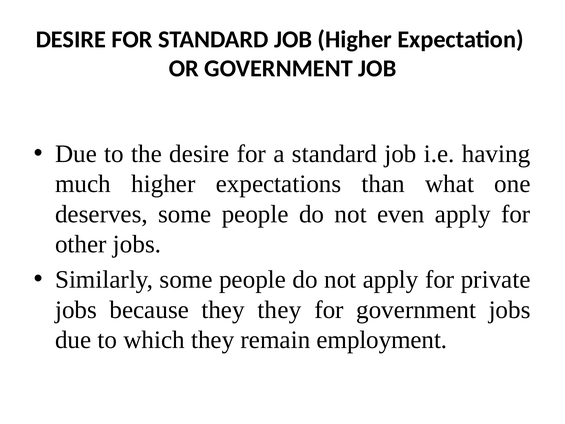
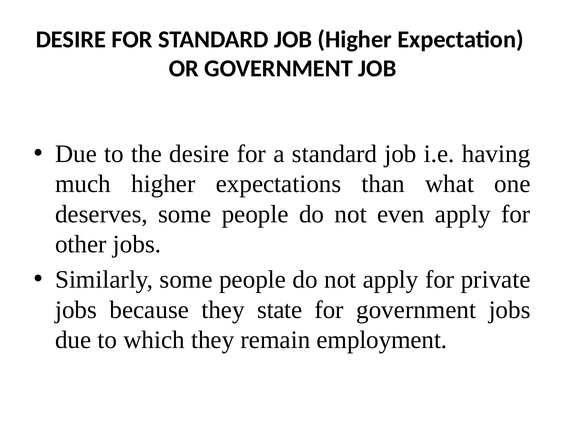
they they: they -> state (280, 310)
